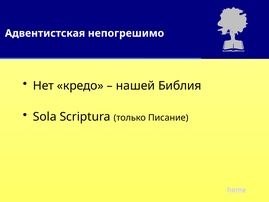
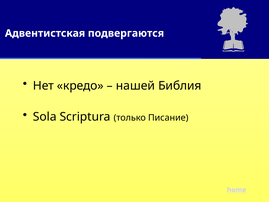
непогрешимо: непогрешимо -> подвергаются (126, 33)
